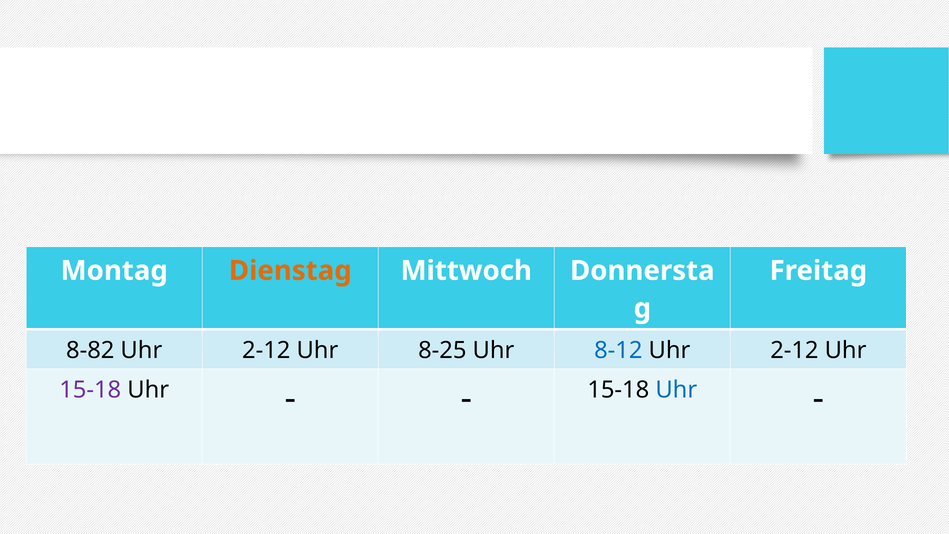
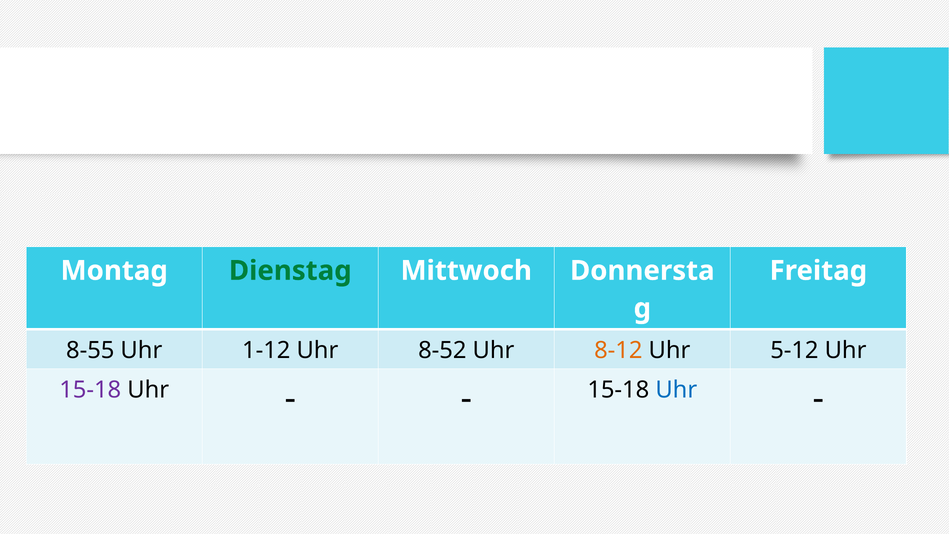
Dienstag colour: orange -> green (290, 271)
8-82: 8-82 -> 8-55 (90, 350)
2-12: 2-12 -> 1-12 (266, 350)
8-25: 8-25 -> 8-52 (442, 350)
8-12 colour: blue -> orange (618, 350)
2-12: 2-12 -> 5-12 (794, 350)
